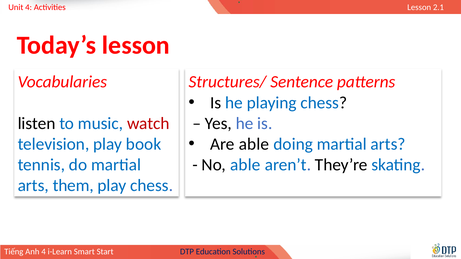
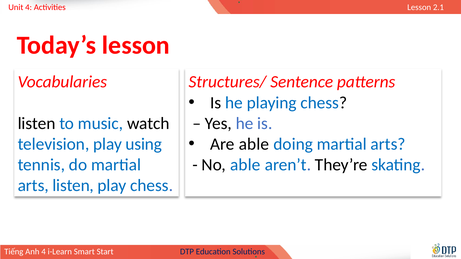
watch colour: red -> black (148, 124)
book: book -> using (144, 144)
arts them: them -> listen (73, 186)
